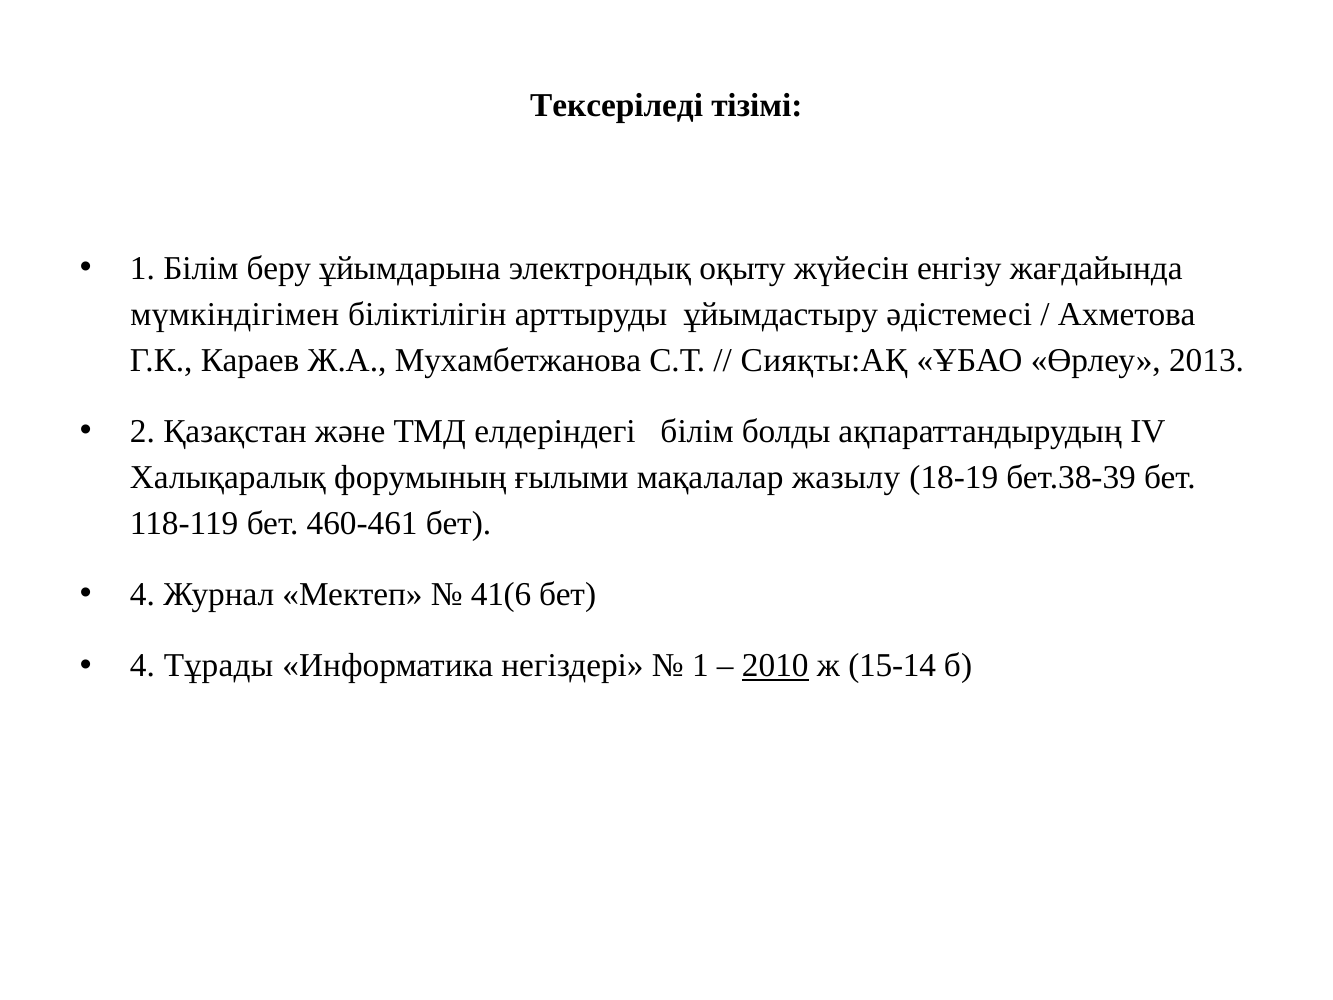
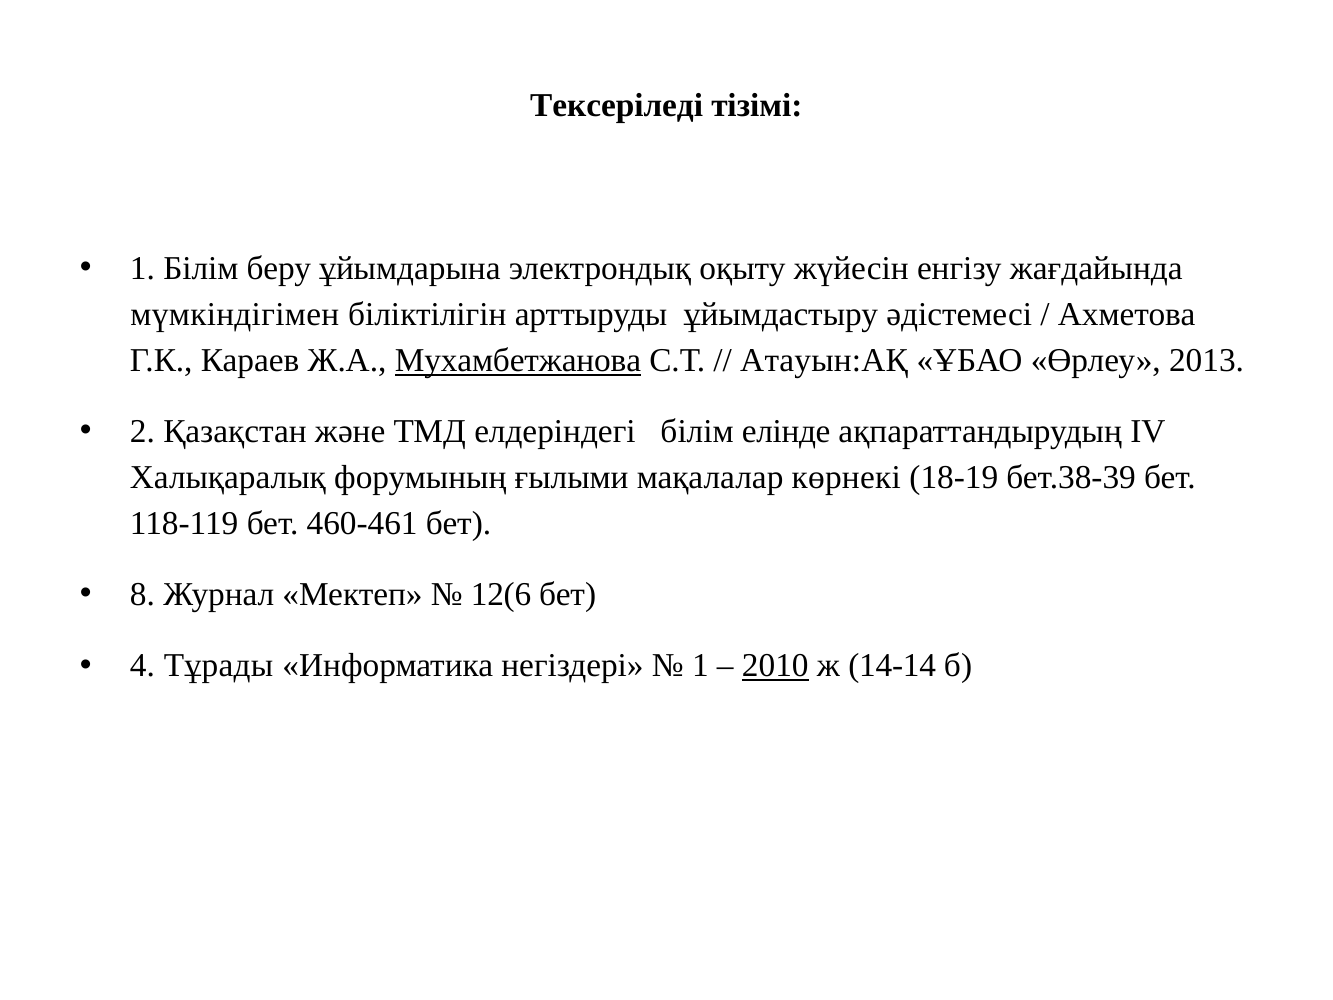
Мухамбетжанова underline: none -> present (518, 360)
Сияқты:АҚ: Сияқты:АҚ -> Атауын:АҚ (824, 360)
болды: болды -> елінде (786, 431)
жазылу: жазылу -> көрнекі (846, 477)
4: 4 -> 8 (142, 594)
41(6: 41(6 -> 12(6 (501, 594)
15-14: 15-14 -> 14-14 (892, 666)
